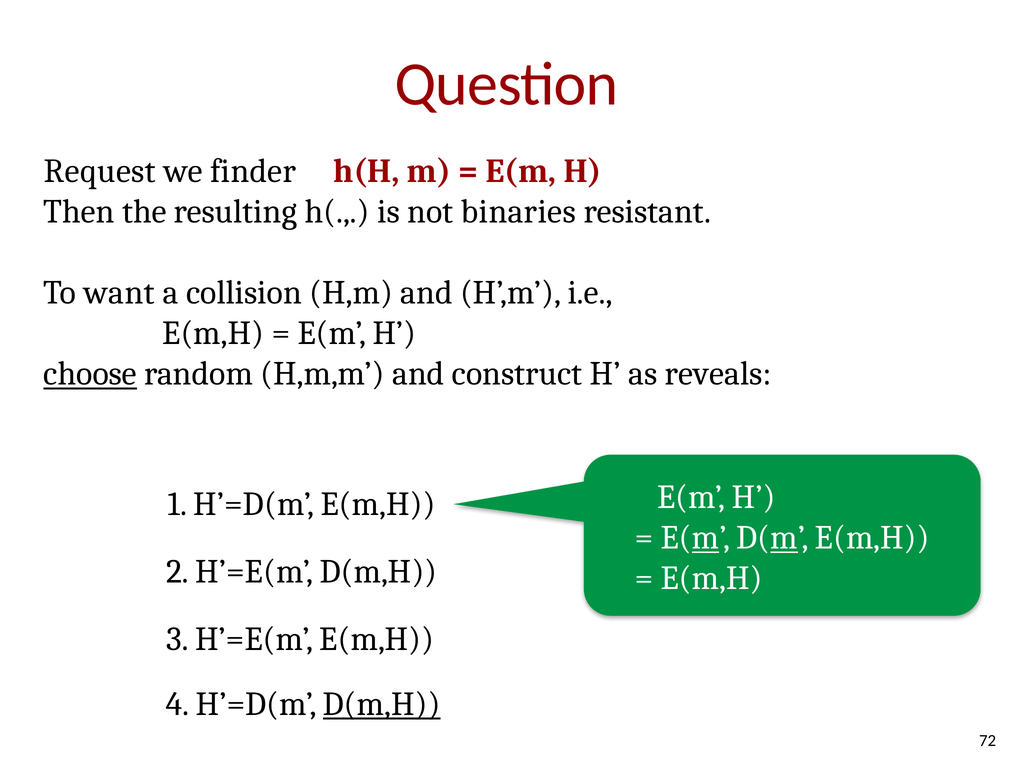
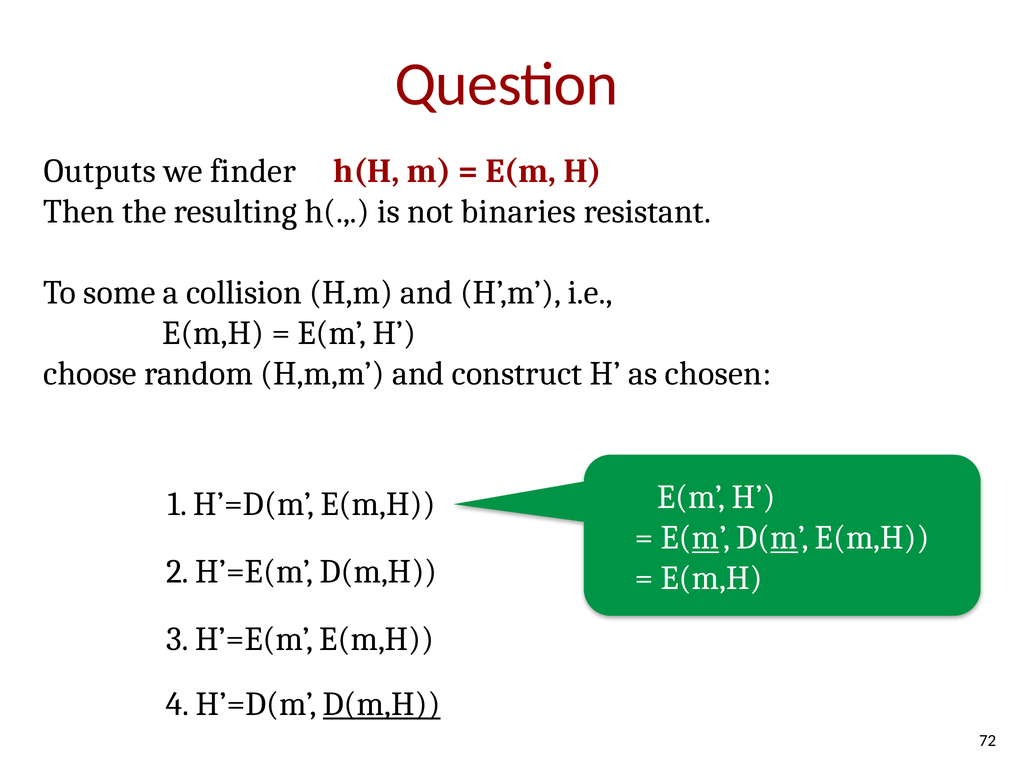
Request: Request -> Outputs (100, 171)
want: want -> some (119, 293)
choose underline: present -> none (90, 374)
reveals: reveals -> chosen (718, 374)
